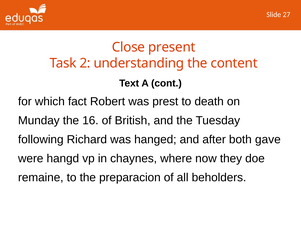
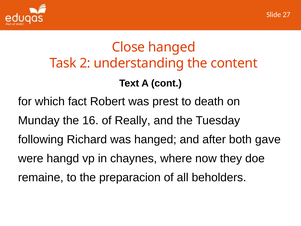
Close present: present -> hanged (172, 47)
British: British -> Really (133, 120)
